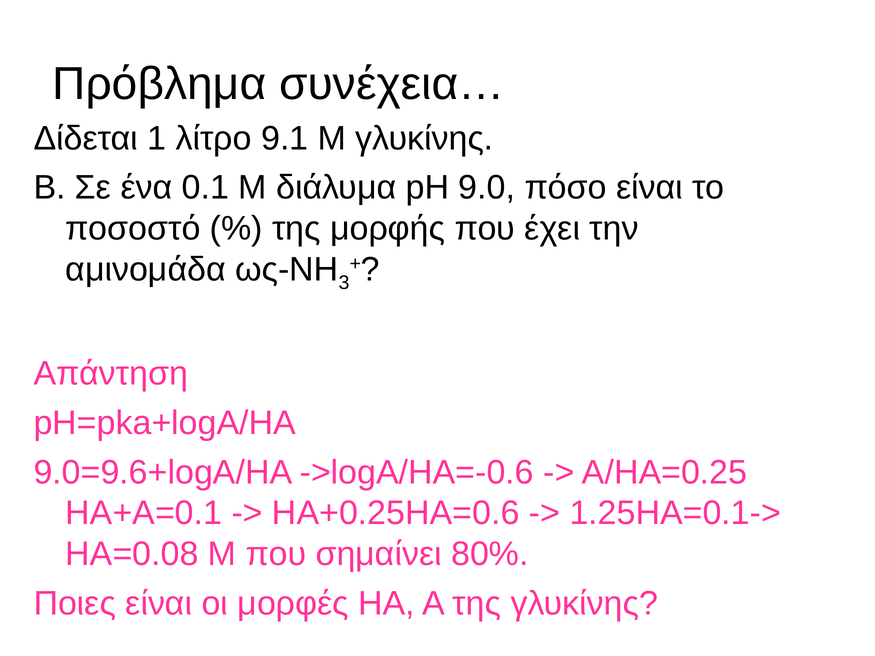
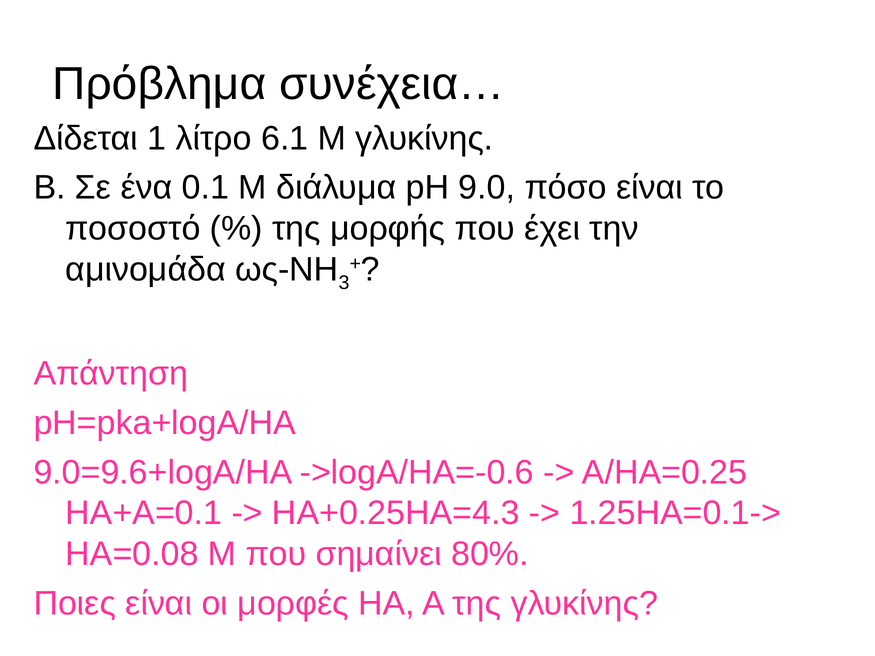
9.1: 9.1 -> 6.1 (285, 138)
HA+0.25HA=0.6: HA+0.25HA=0.6 -> HA+0.25HA=4.3 (396, 513)
